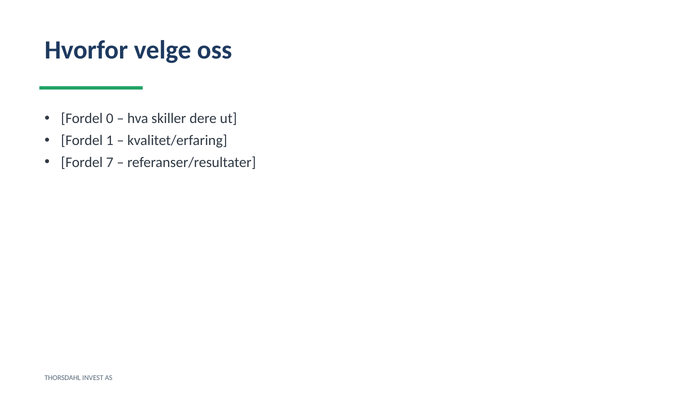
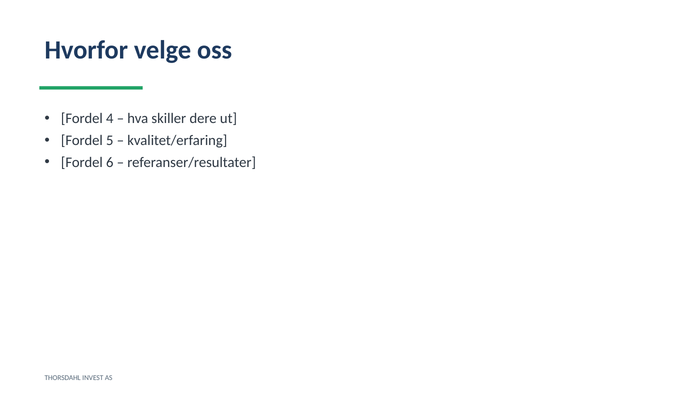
0: 0 -> 4 (110, 119)
1: 1 -> 5 (110, 140)
7: 7 -> 6 (110, 162)
